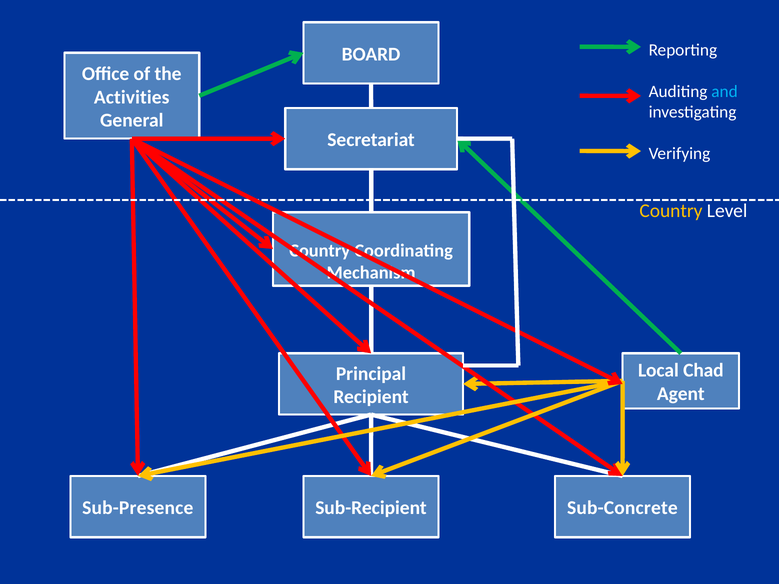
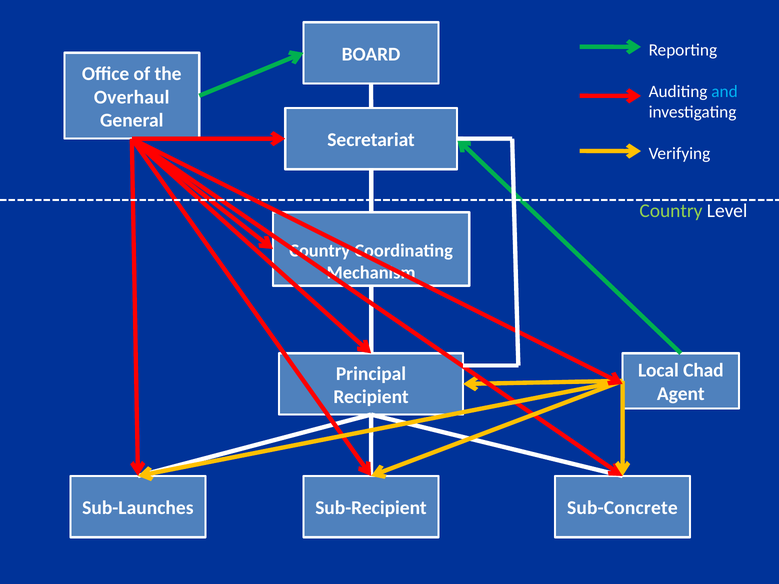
Activities: Activities -> Overhaul (132, 97)
Country colour: yellow -> light green (671, 211)
Sub-Presence: Sub-Presence -> Sub-Launches (138, 508)
